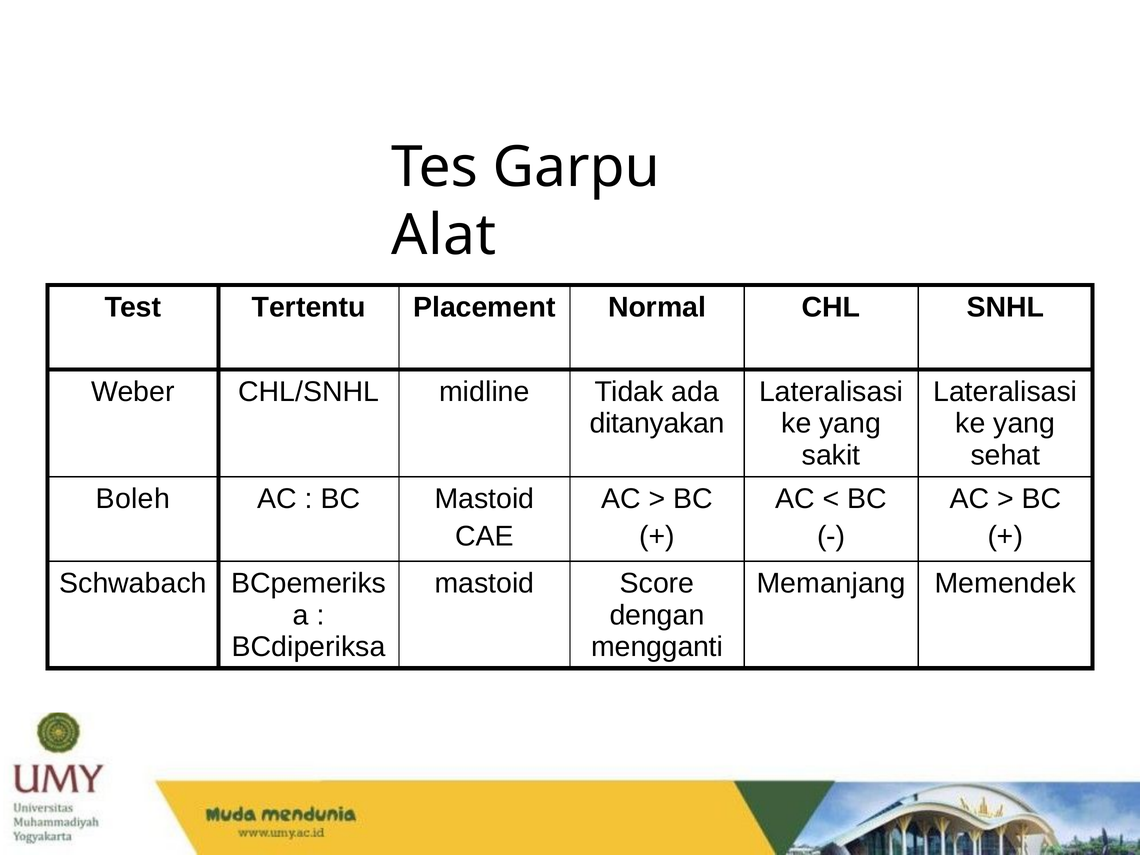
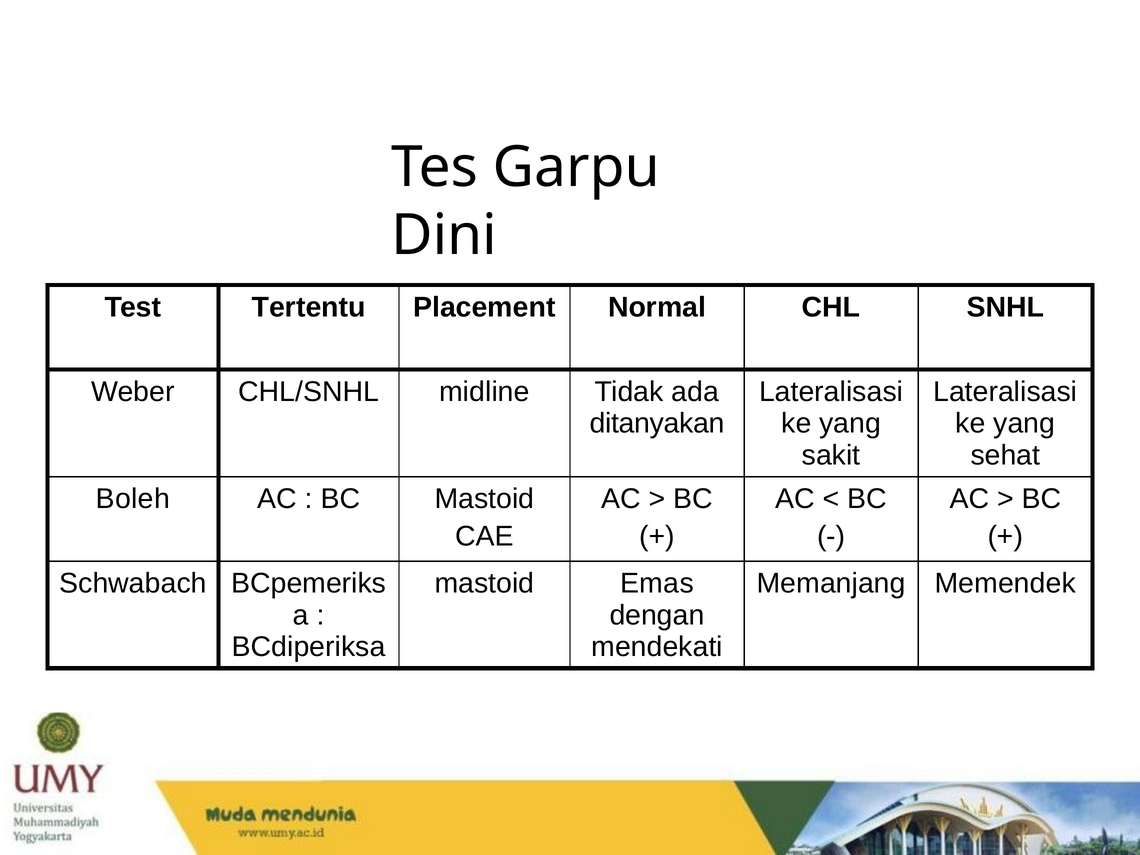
Alat: Alat -> Dini (444, 236)
Score: Score -> Emas (657, 583)
mengganti: mengganti -> mendekati (657, 647)
